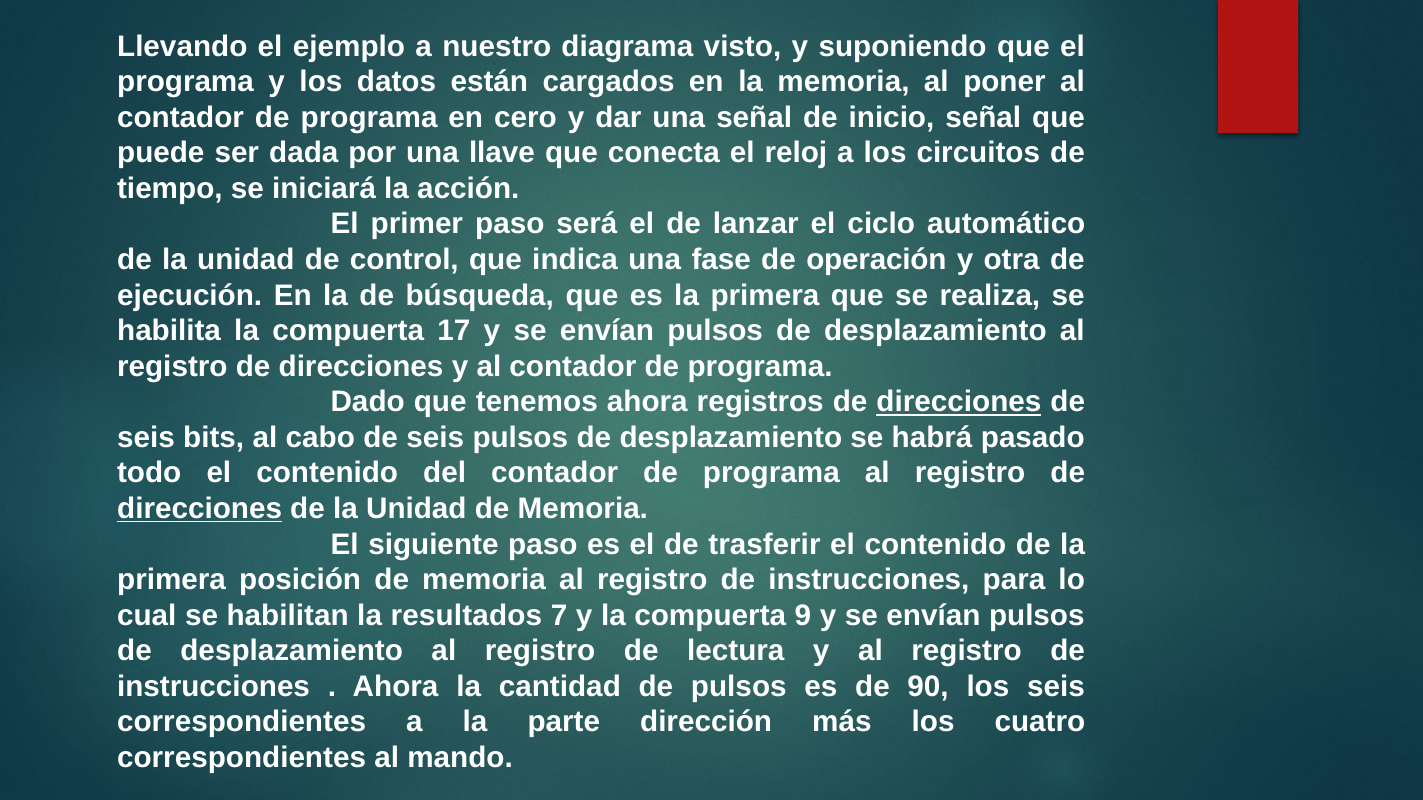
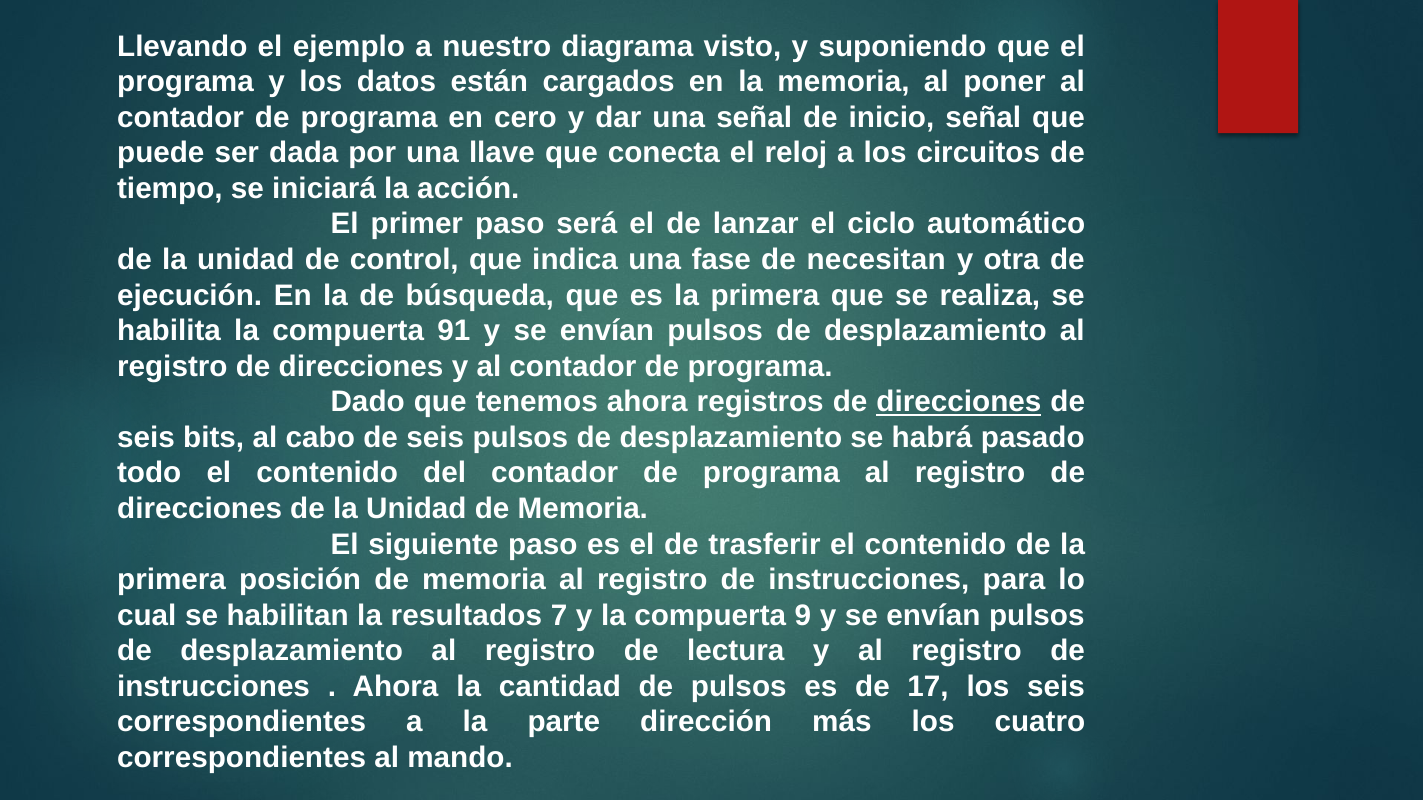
operación: operación -> necesitan (876, 260)
17: 17 -> 91 (454, 331)
direcciones underline: present -> none (200, 509)
90: 90 -> 17 (928, 687)
